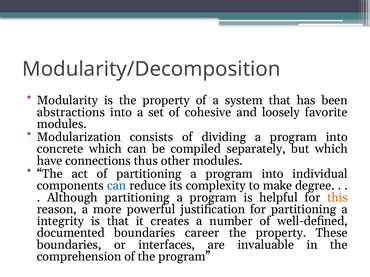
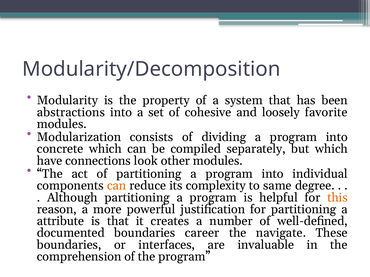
thus: thus -> look (146, 161)
can colour: blue -> orange (117, 186)
make: make -> same (277, 186)
integrity: integrity -> attribute (61, 221)
property: property -> navigate (281, 233)
